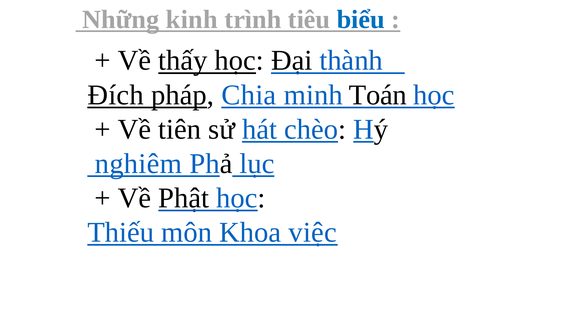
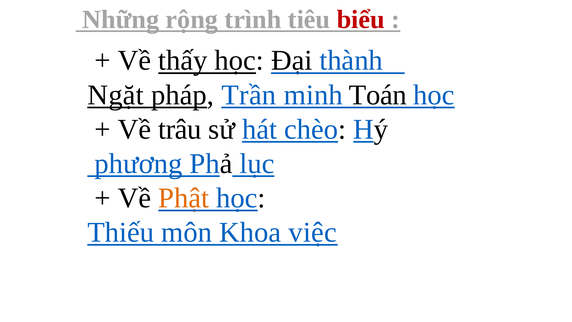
kinh: kinh -> rộng (192, 20)
biểu colour: blue -> red (361, 20)
Đích: Đích -> Ngặt (116, 95)
Chia: Chia -> Trần (249, 95)
tiên: tiên -> trâu (180, 129)
nghiêm: nghiêm -> phương (138, 163)
Phật colour: black -> orange (184, 198)
